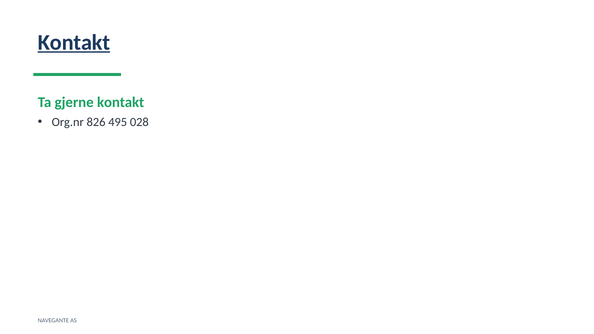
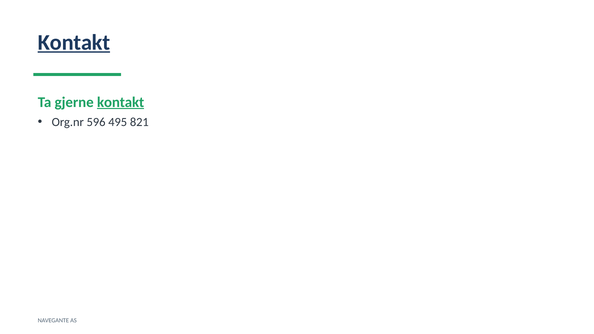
kontakt underline: none -> present (121, 102)
826: 826 -> 596 (96, 122)
028: 028 -> 821 (139, 122)
